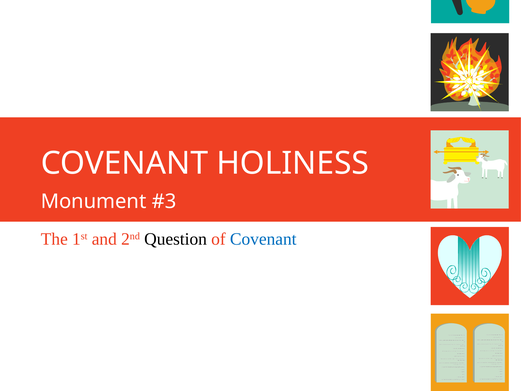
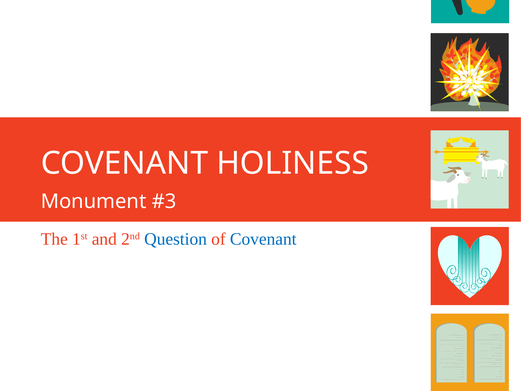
Question colour: black -> blue (176, 239)
